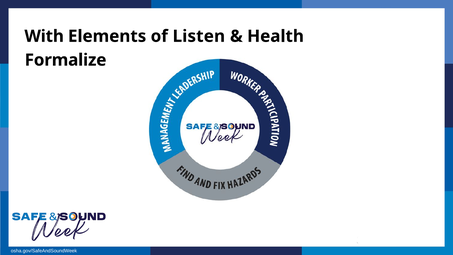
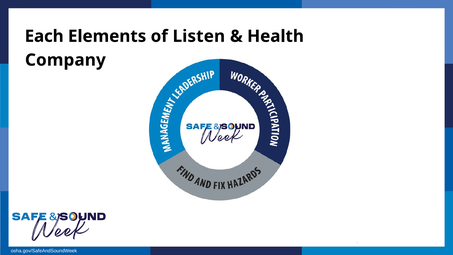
With: With -> Each (44, 36)
Formalize: Formalize -> Company (65, 60)
